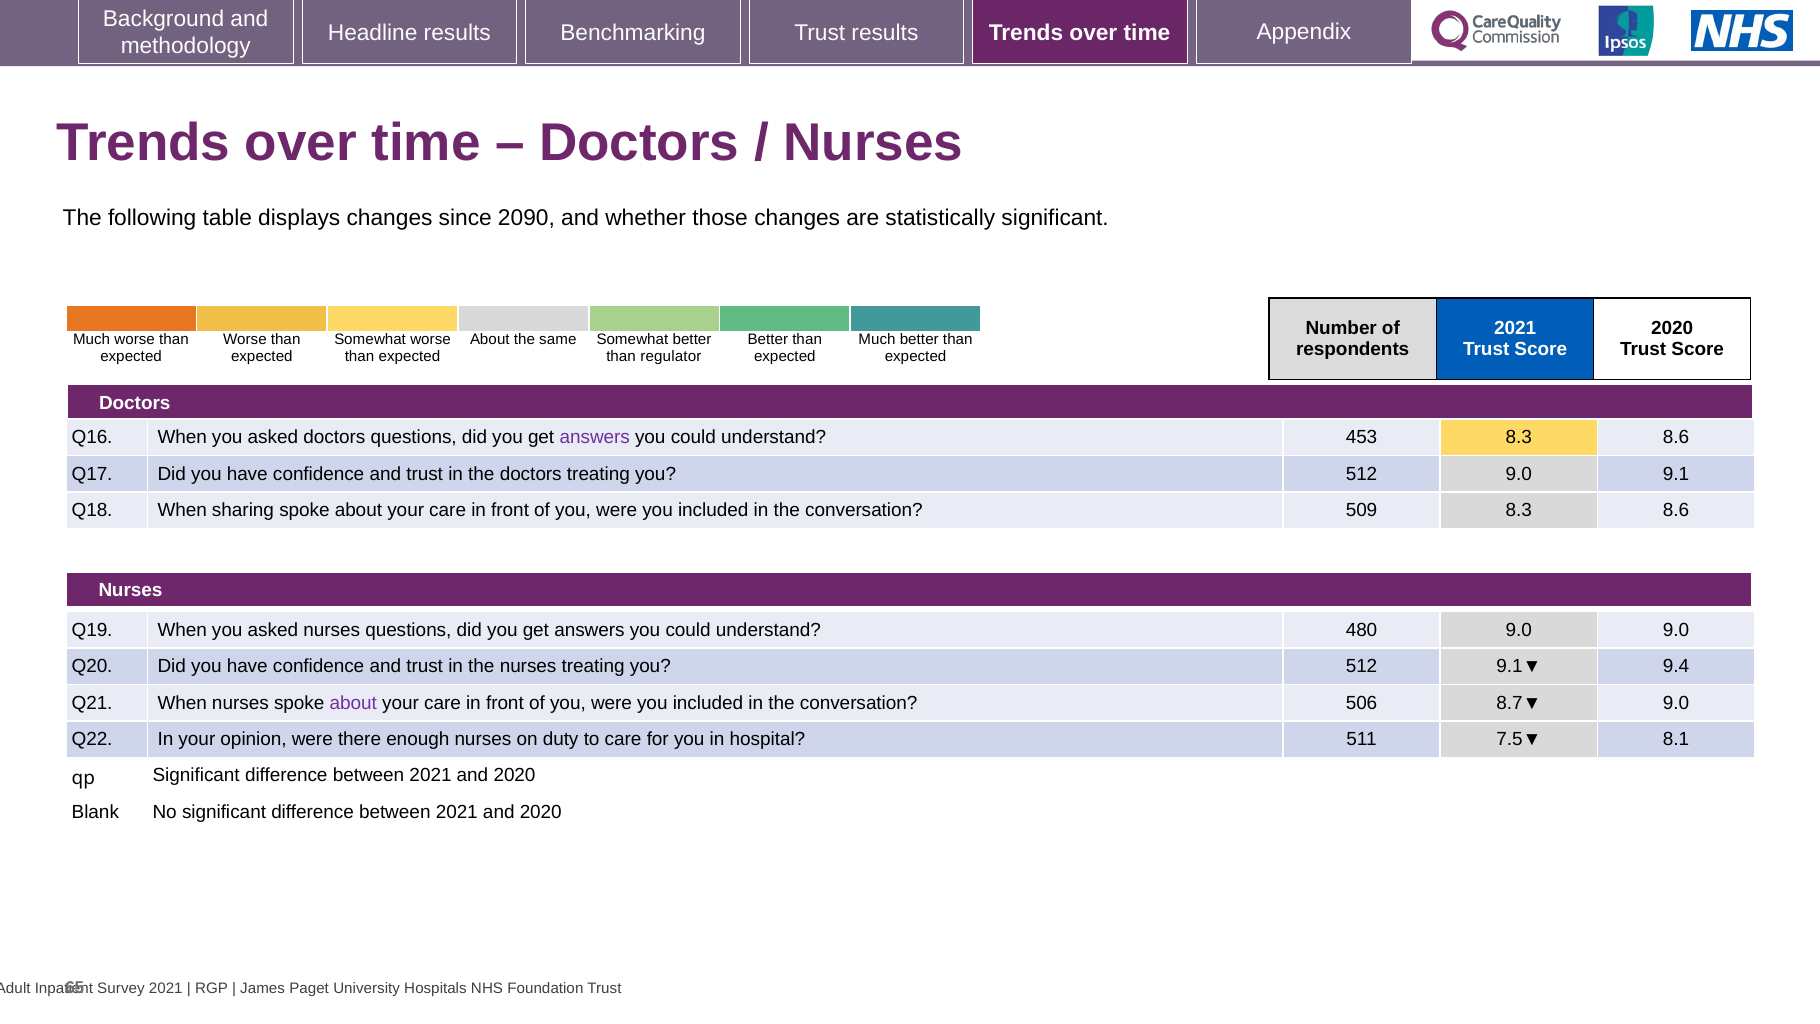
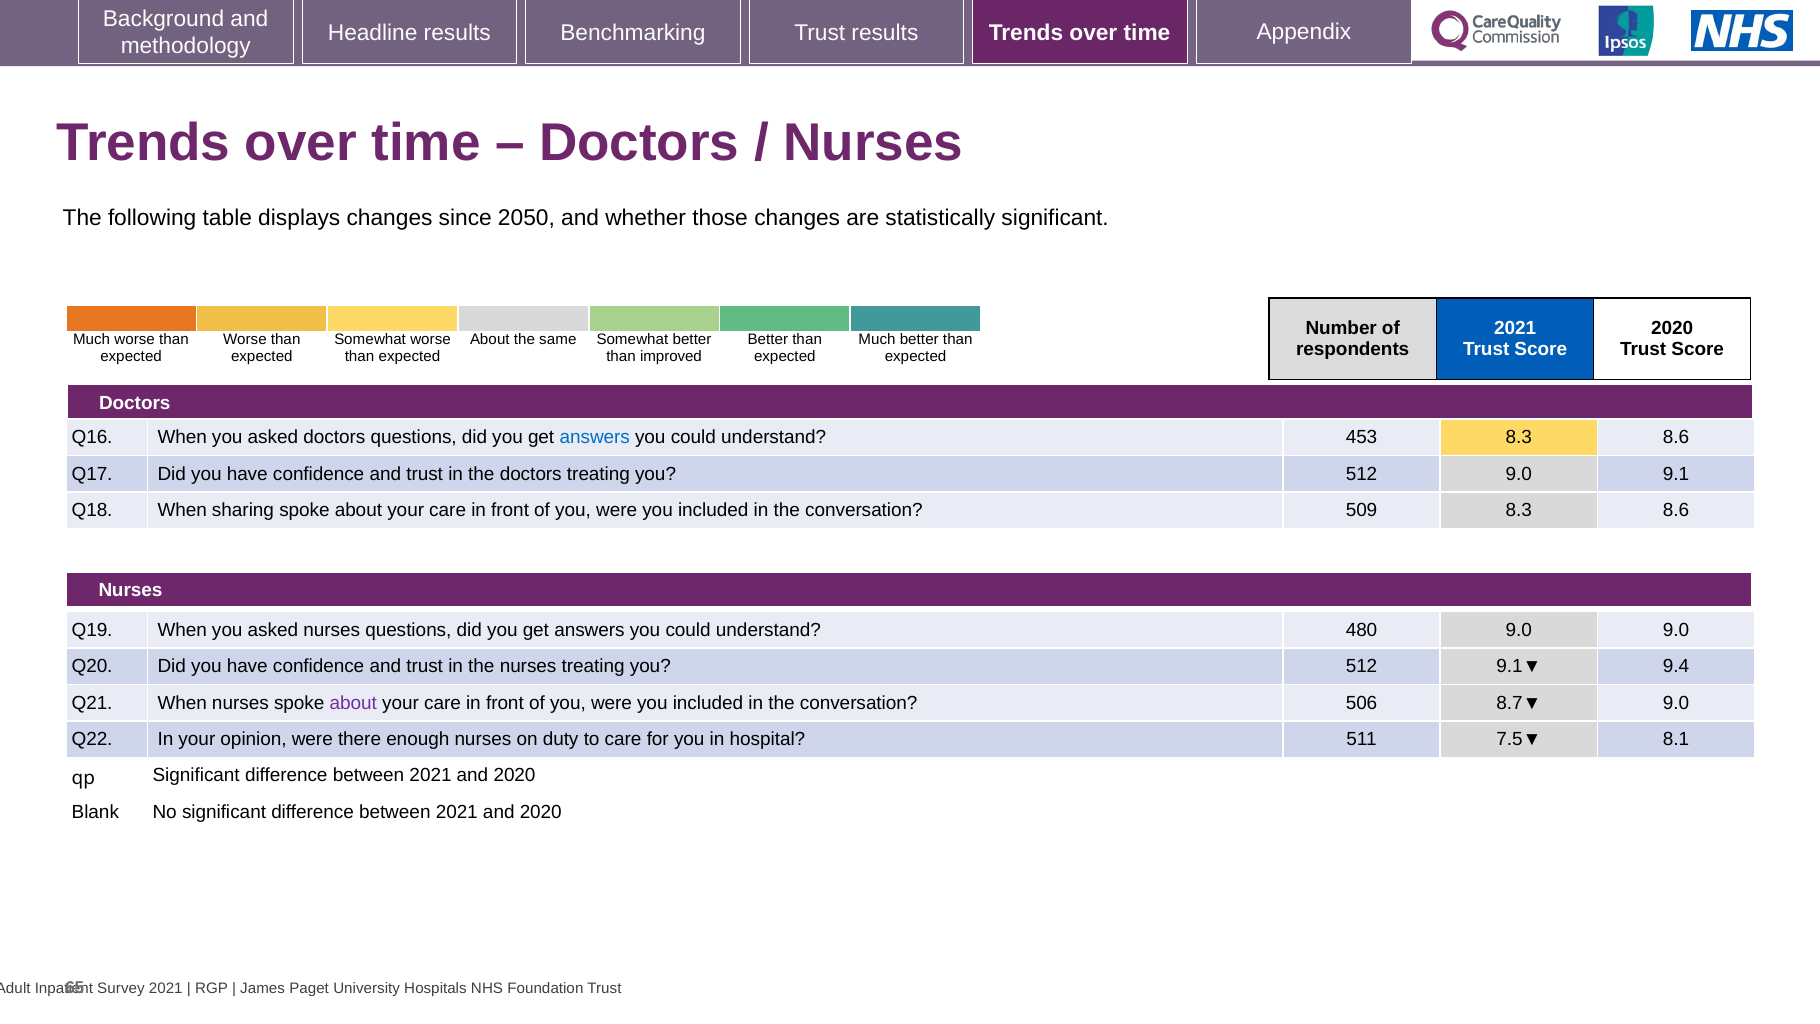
2090: 2090 -> 2050 (526, 218)
regulator: regulator -> improved (671, 357)
answers colour: purple -> blue (595, 437)
